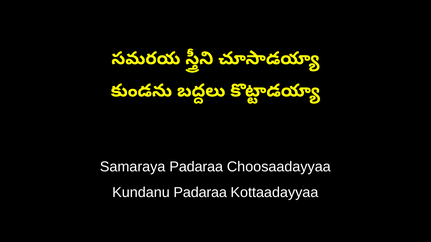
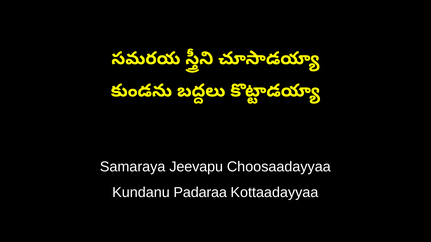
Samaraya Padaraa: Padaraa -> Jeevapu (196, 167)
